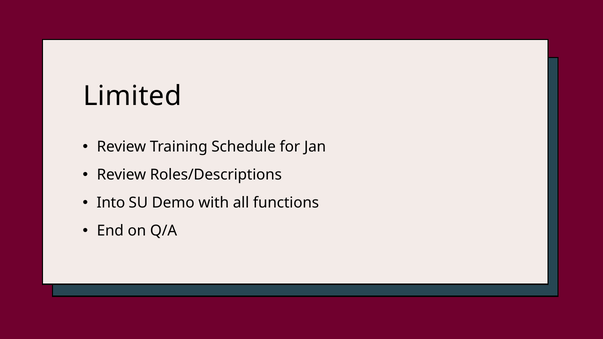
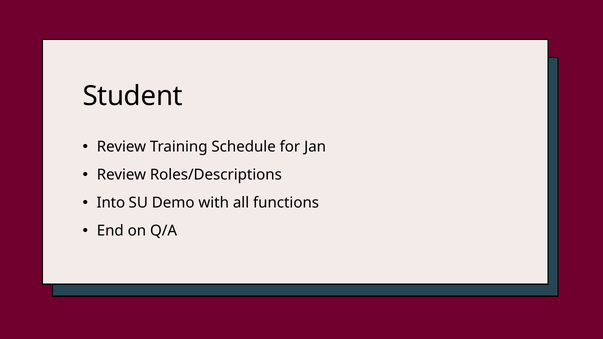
Limited: Limited -> Student (133, 96)
